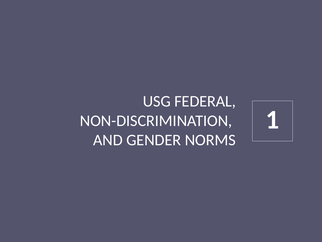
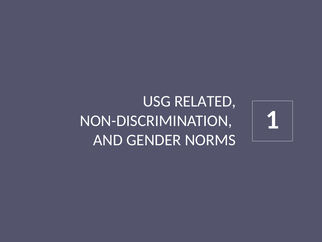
FEDERAL: FEDERAL -> RELATED (205, 101)
